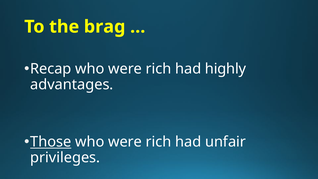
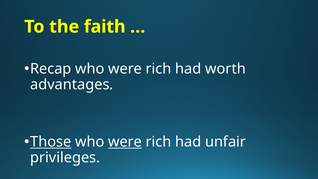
brag: brag -> faith (105, 27)
highly: highly -> worth (225, 69)
were underline: none -> present (125, 142)
